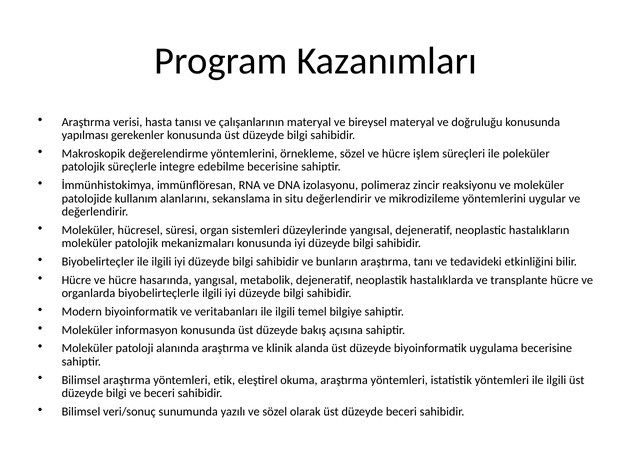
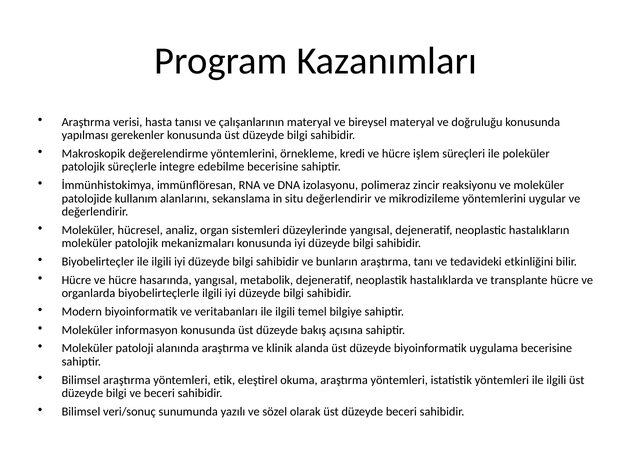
örnekleme sözel: sözel -> kredi (352, 154)
süresi: süresi -> analiz (182, 230)
